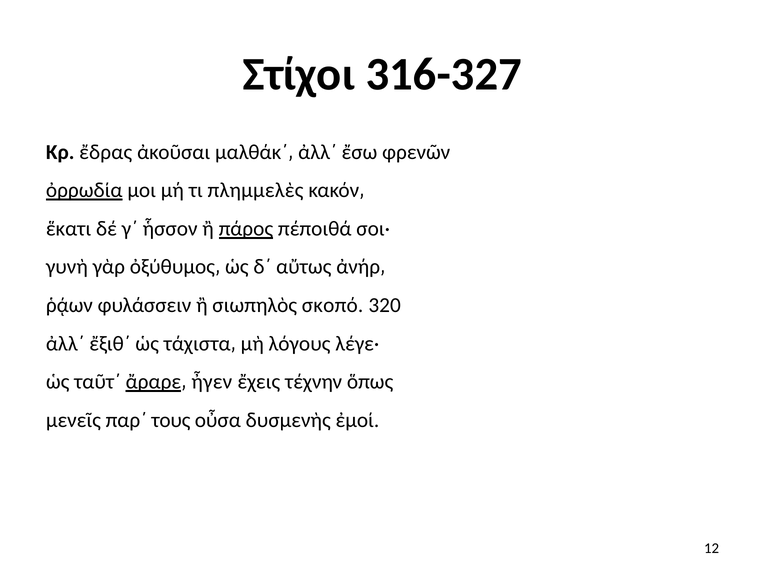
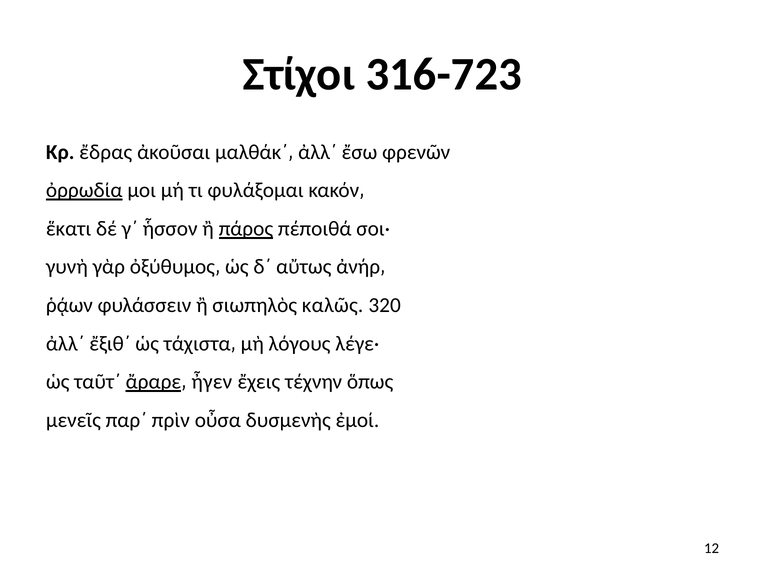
316-327: 316-327 -> 316-723 (444, 74)
πλημμελὲς: πλημμελὲς -> φυλάξομαι (256, 190)
σκοπό: σκοπό -> καλῶς (333, 305)
τους: τους -> πρὶν (171, 420)
